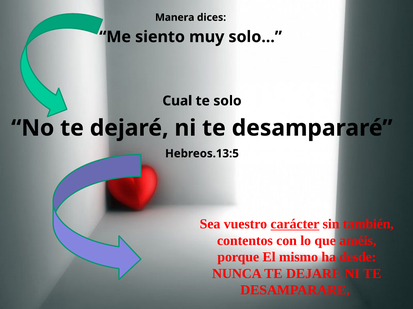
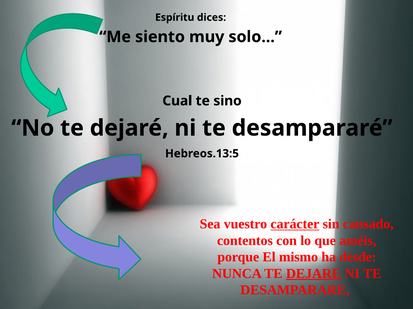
Manera: Manera -> Espíritu (175, 17)
te solo: solo -> sino (228, 101)
también: también -> cansado (368, 225)
DEJARE underline: none -> present (314, 274)
